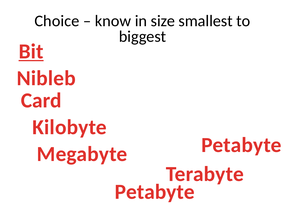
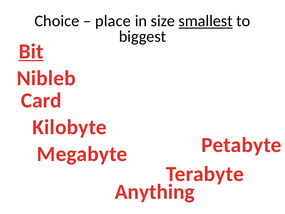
know: know -> place (113, 21)
smallest underline: none -> present (206, 21)
Petabyte: Petabyte -> Anything (155, 192)
